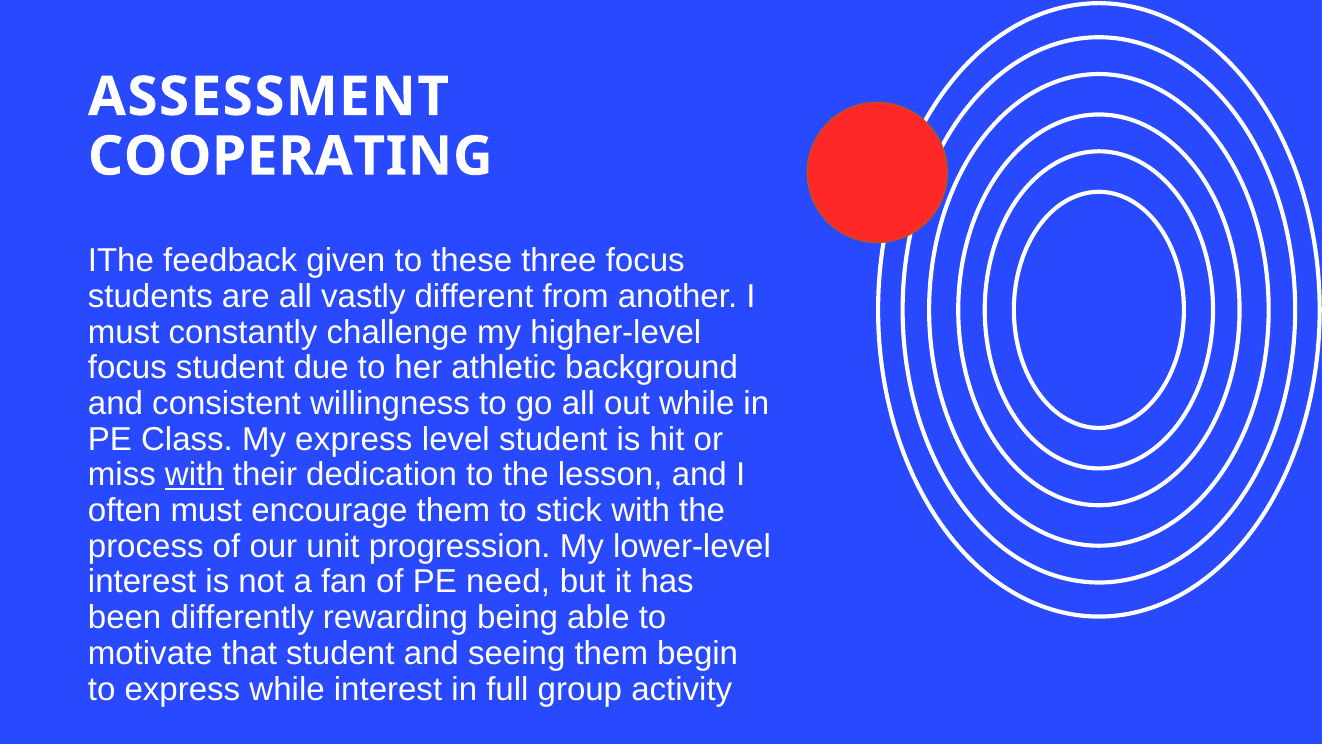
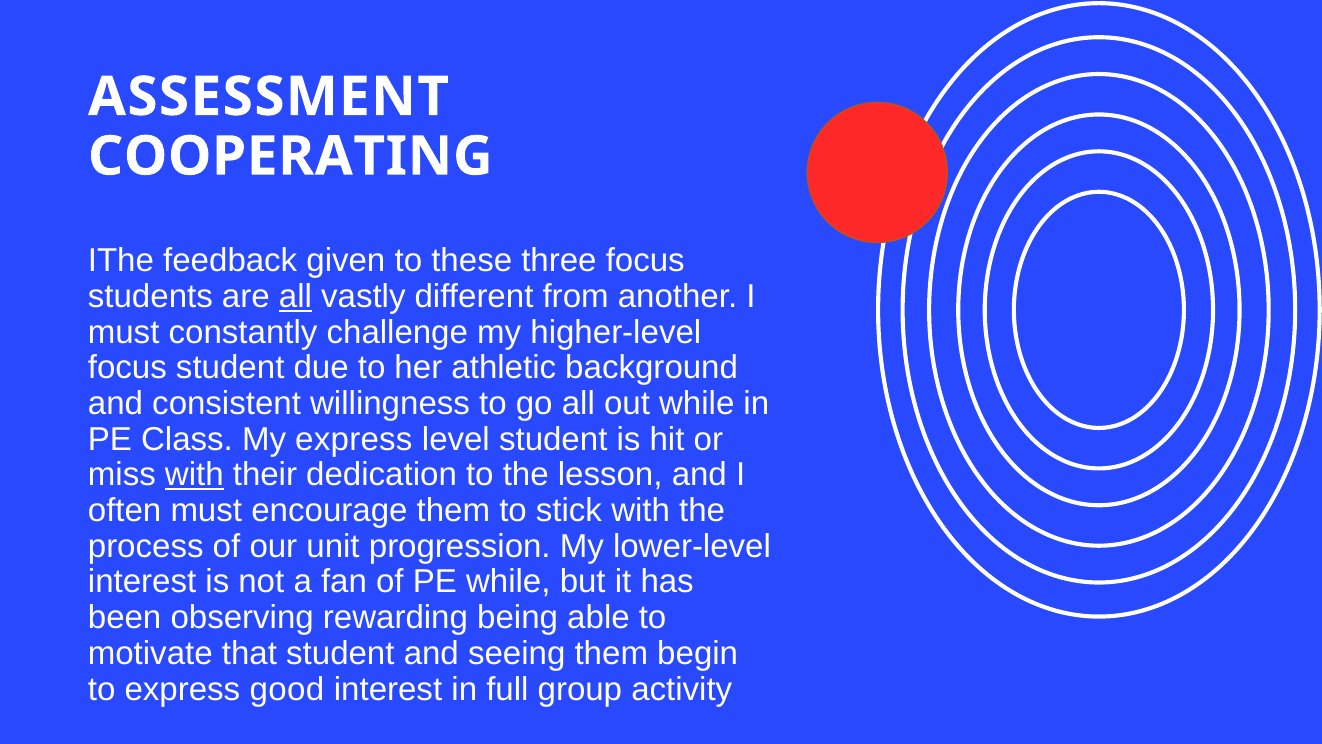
all underline: none -> present (295, 296)
PE need: need -> while (508, 582)
differently: differently -> observing (242, 617)
express while: while -> good (287, 689)
